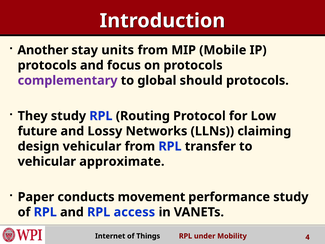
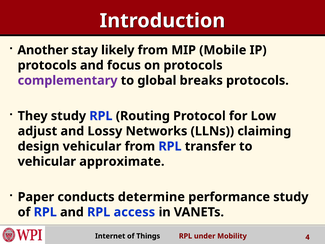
units: units -> likely (118, 50)
should: should -> breaks (201, 80)
future: future -> adjust (37, 131)
movement: movement -> determine (151, 197)
